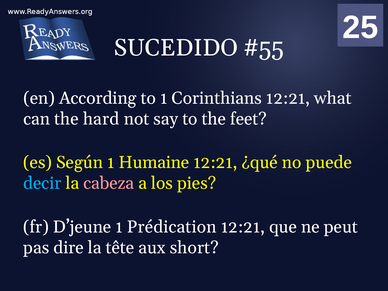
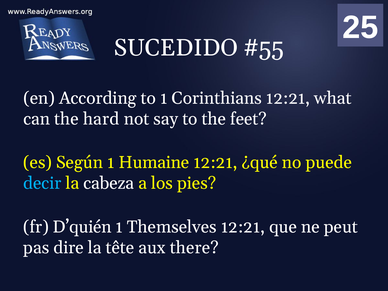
cabeza colour: pink -> white (109, 183)
D’jeune: D’jeune -> D’quién (82, 227)
Prédication: Prédication -> Themselves (172, 227)
short: short -> there (194, 248)
